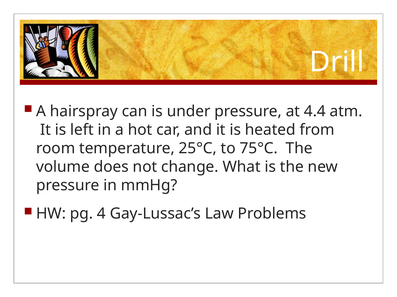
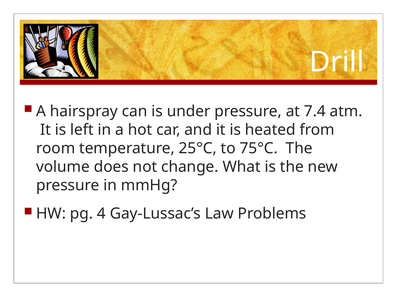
4.4: 4.4 -> 7.4 (315, 112)
